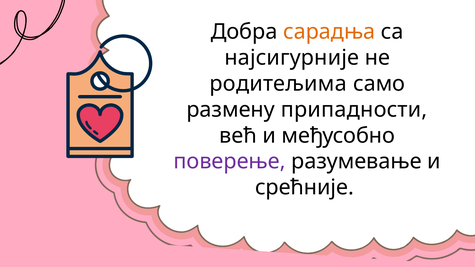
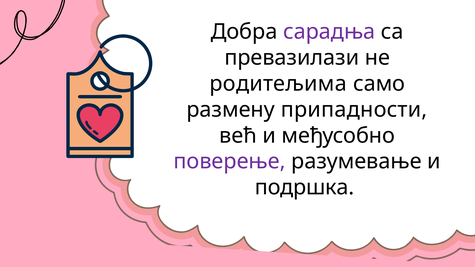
сарадња colour: orange -> purple (329, 32)
најсигурније: најсигурније -> превазилази (292, 58)
срећније: срећније -> подршка (304, 188)
